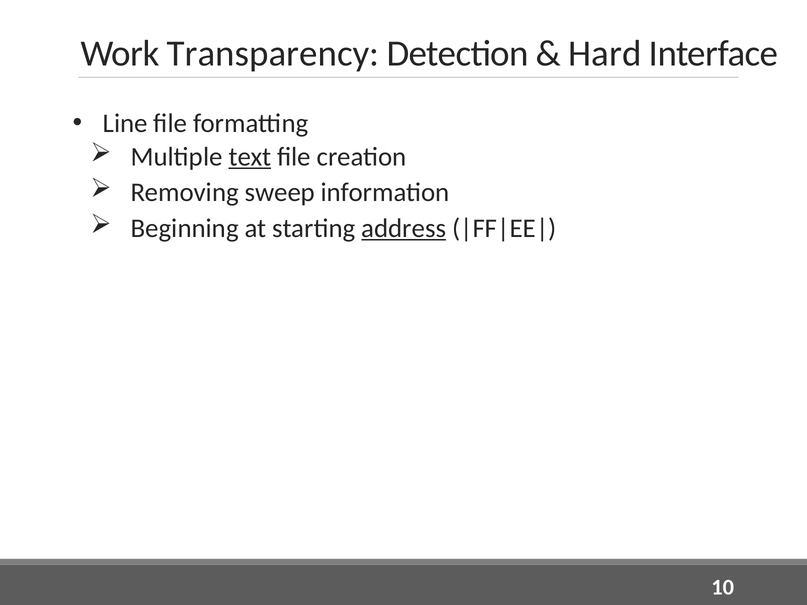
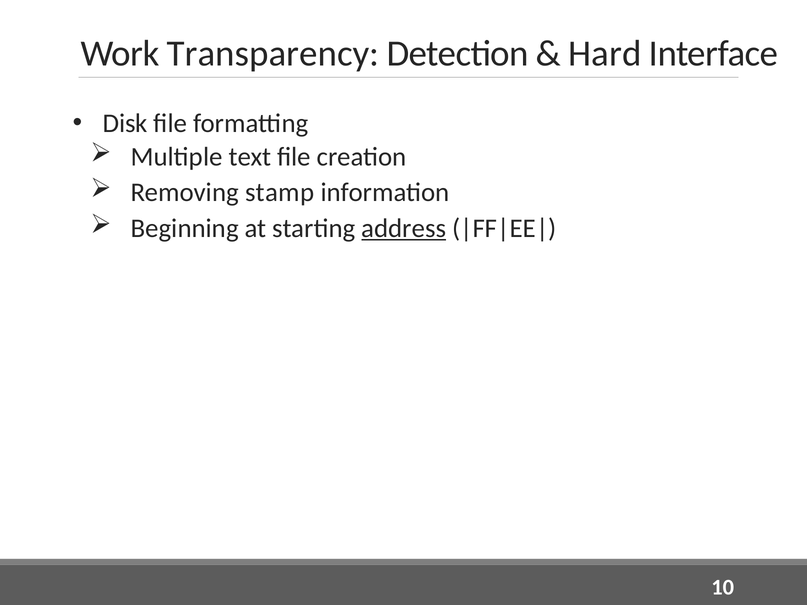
Line: Line -> Disk (125, 123)
text underline: present -> none (250, 157)
sweep: sweep -> stamp (280, 193)
